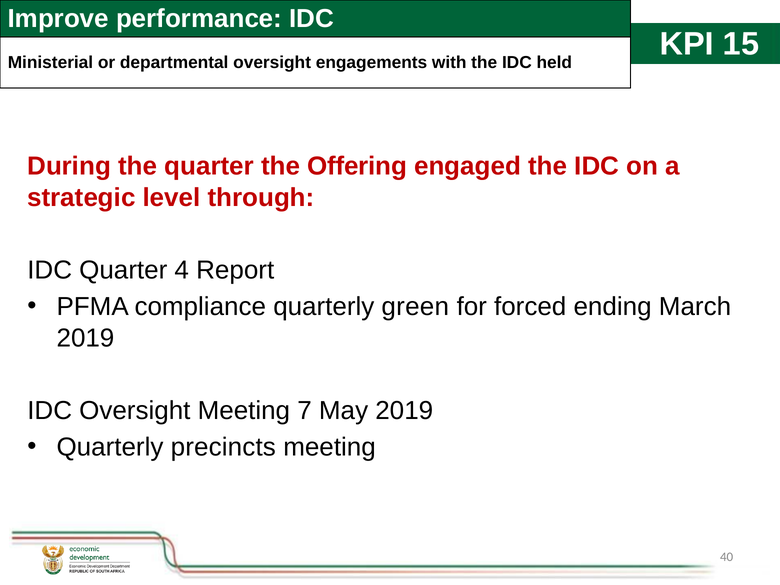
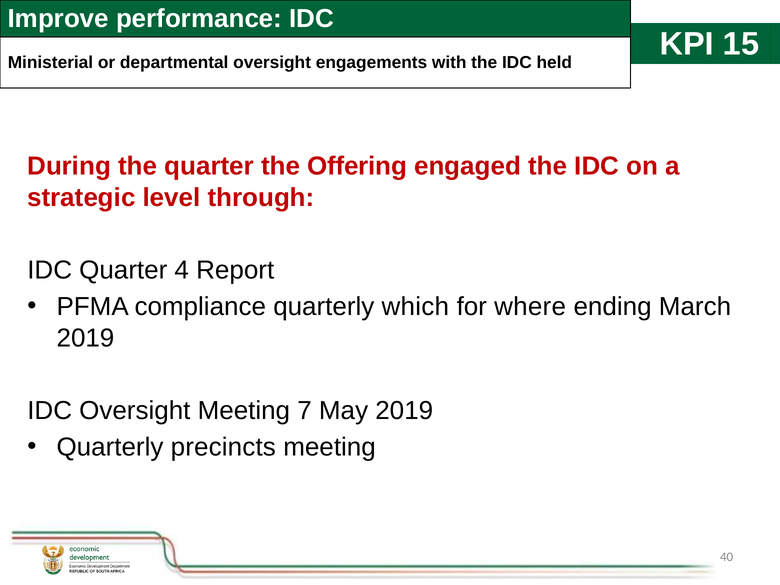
green: green -> which (415, 307)
forced: forced -> where (530, 307)
